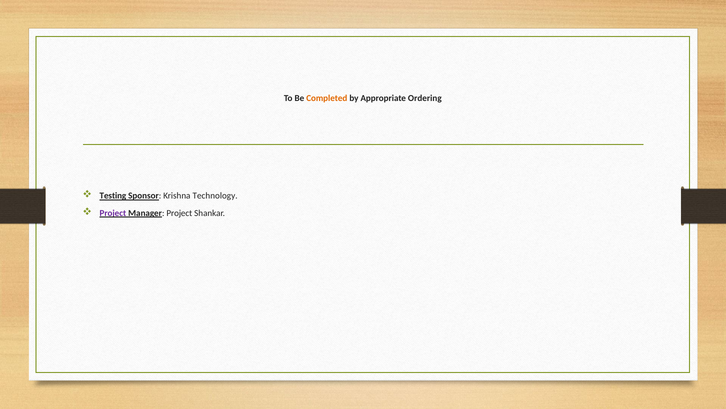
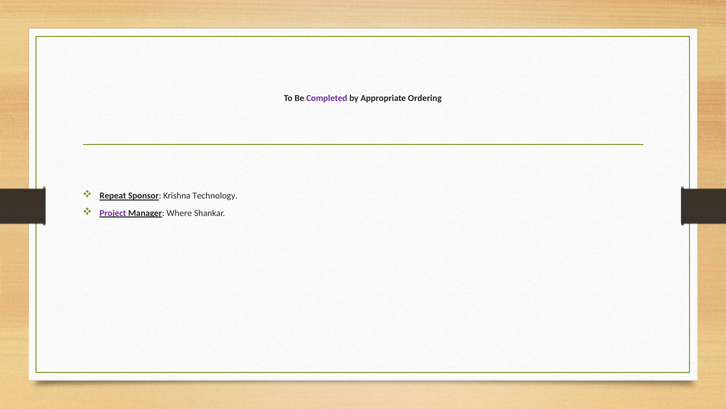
Completed colour: orange -> purple (327, 98)
Testing: Testing -> Repeat (113, 196)
Manager Project: Project -> Where (179, 213)
